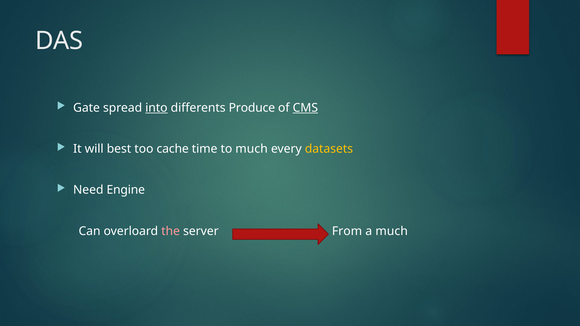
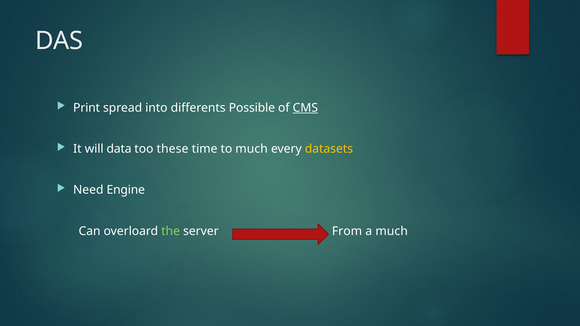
Gate: Gate -> Print (87, 108)
into underline: present -> none (156, 108)
Produce: Produce -> Possible (252, 108)
best: best -> data (119, 149)
cache: cache -> these (173, 149)
the colour: pink -> light green (171, 231)
